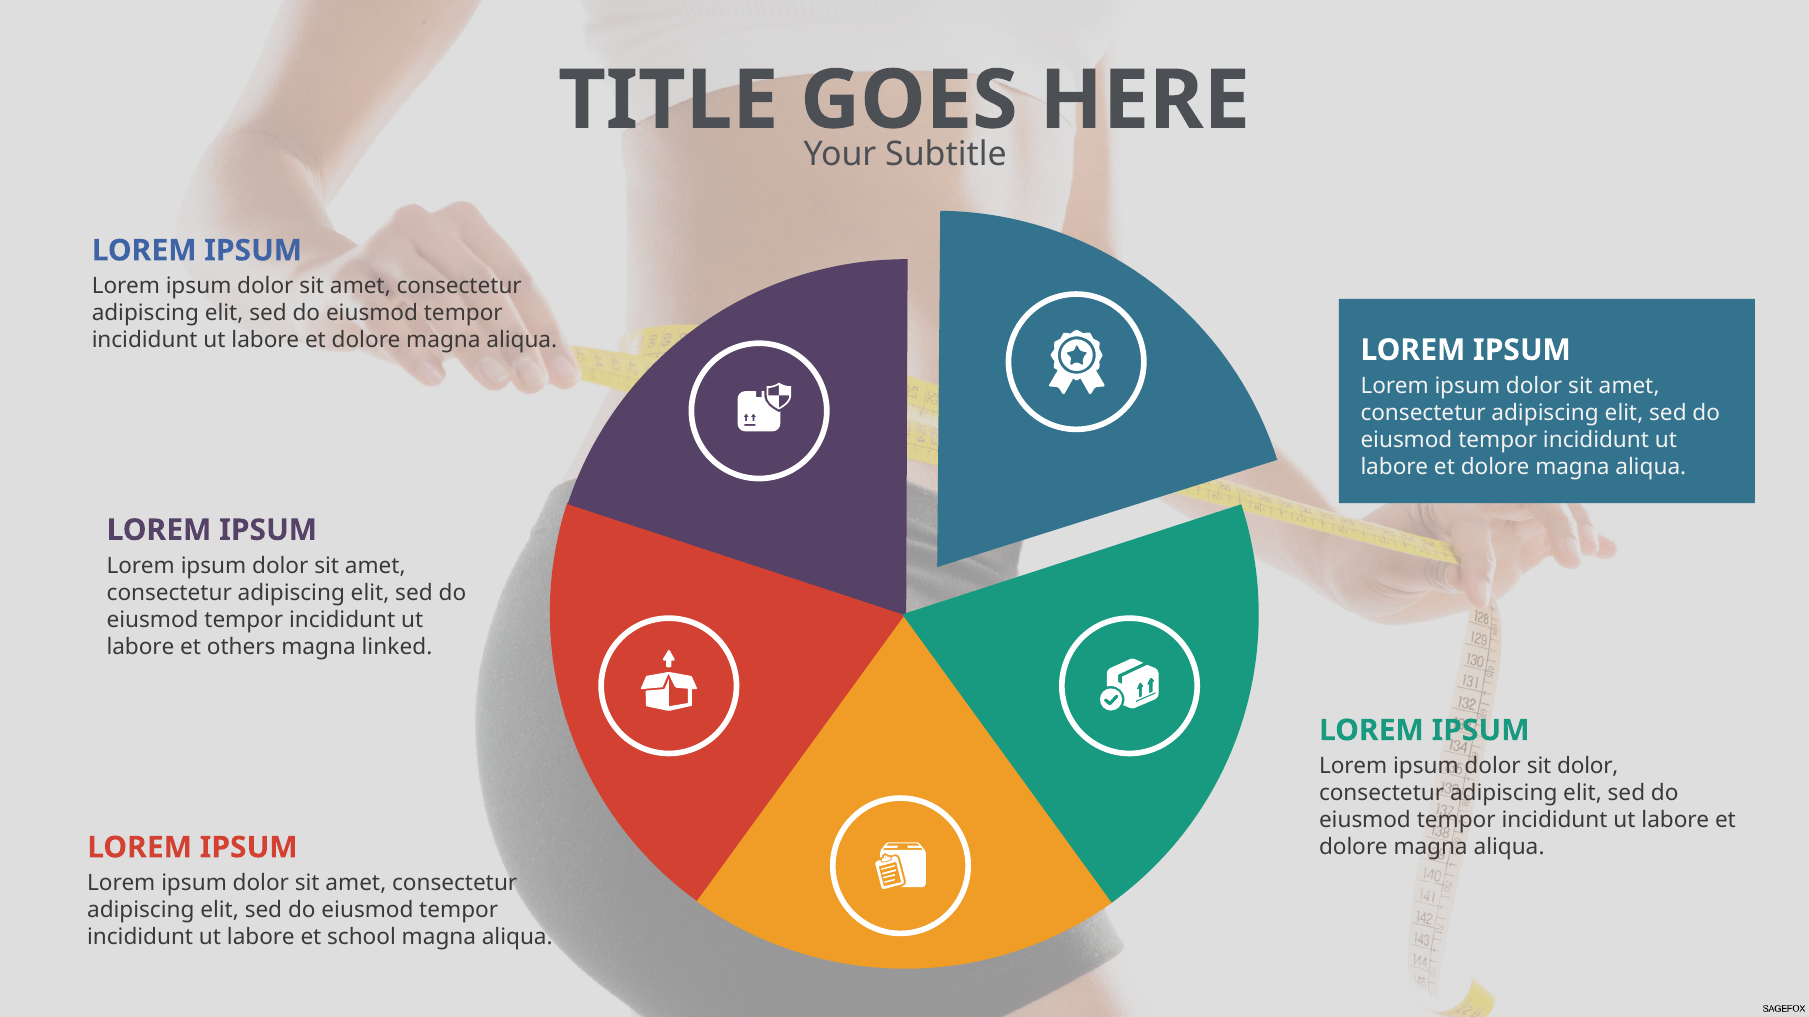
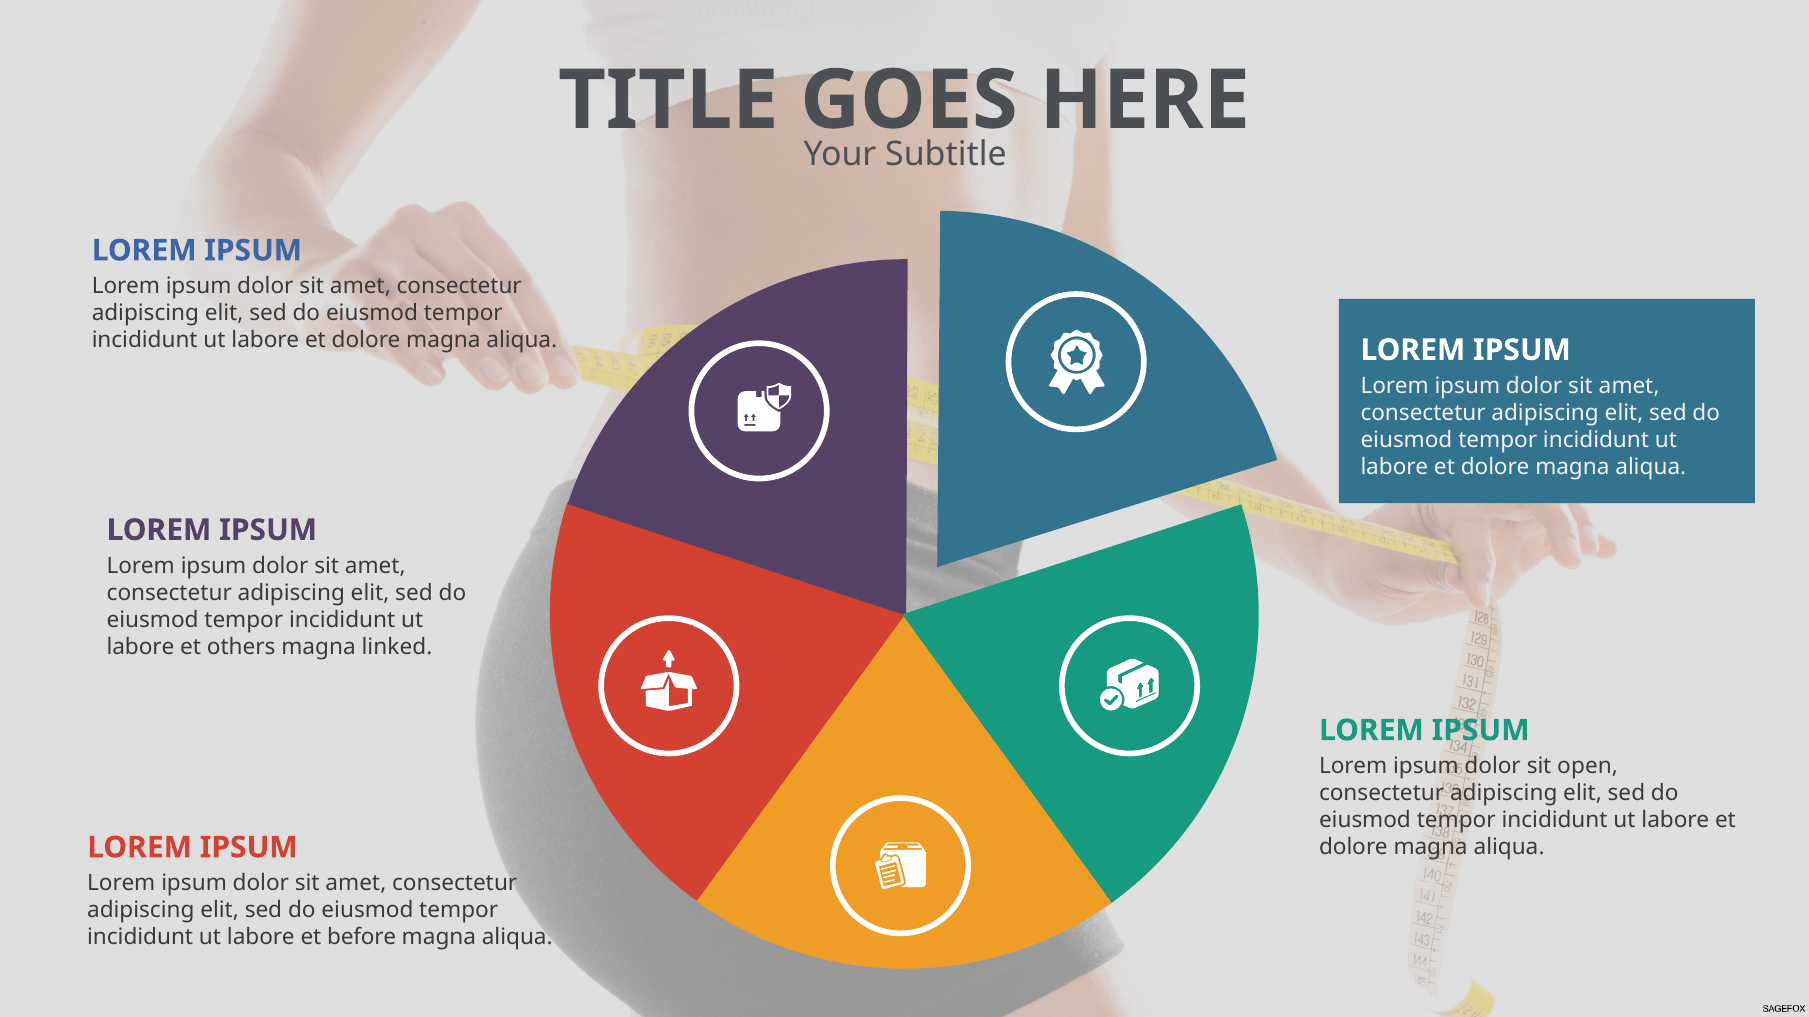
sit dolor: dolor -> open (1588, 766)
school: school -> before (362, 938)
